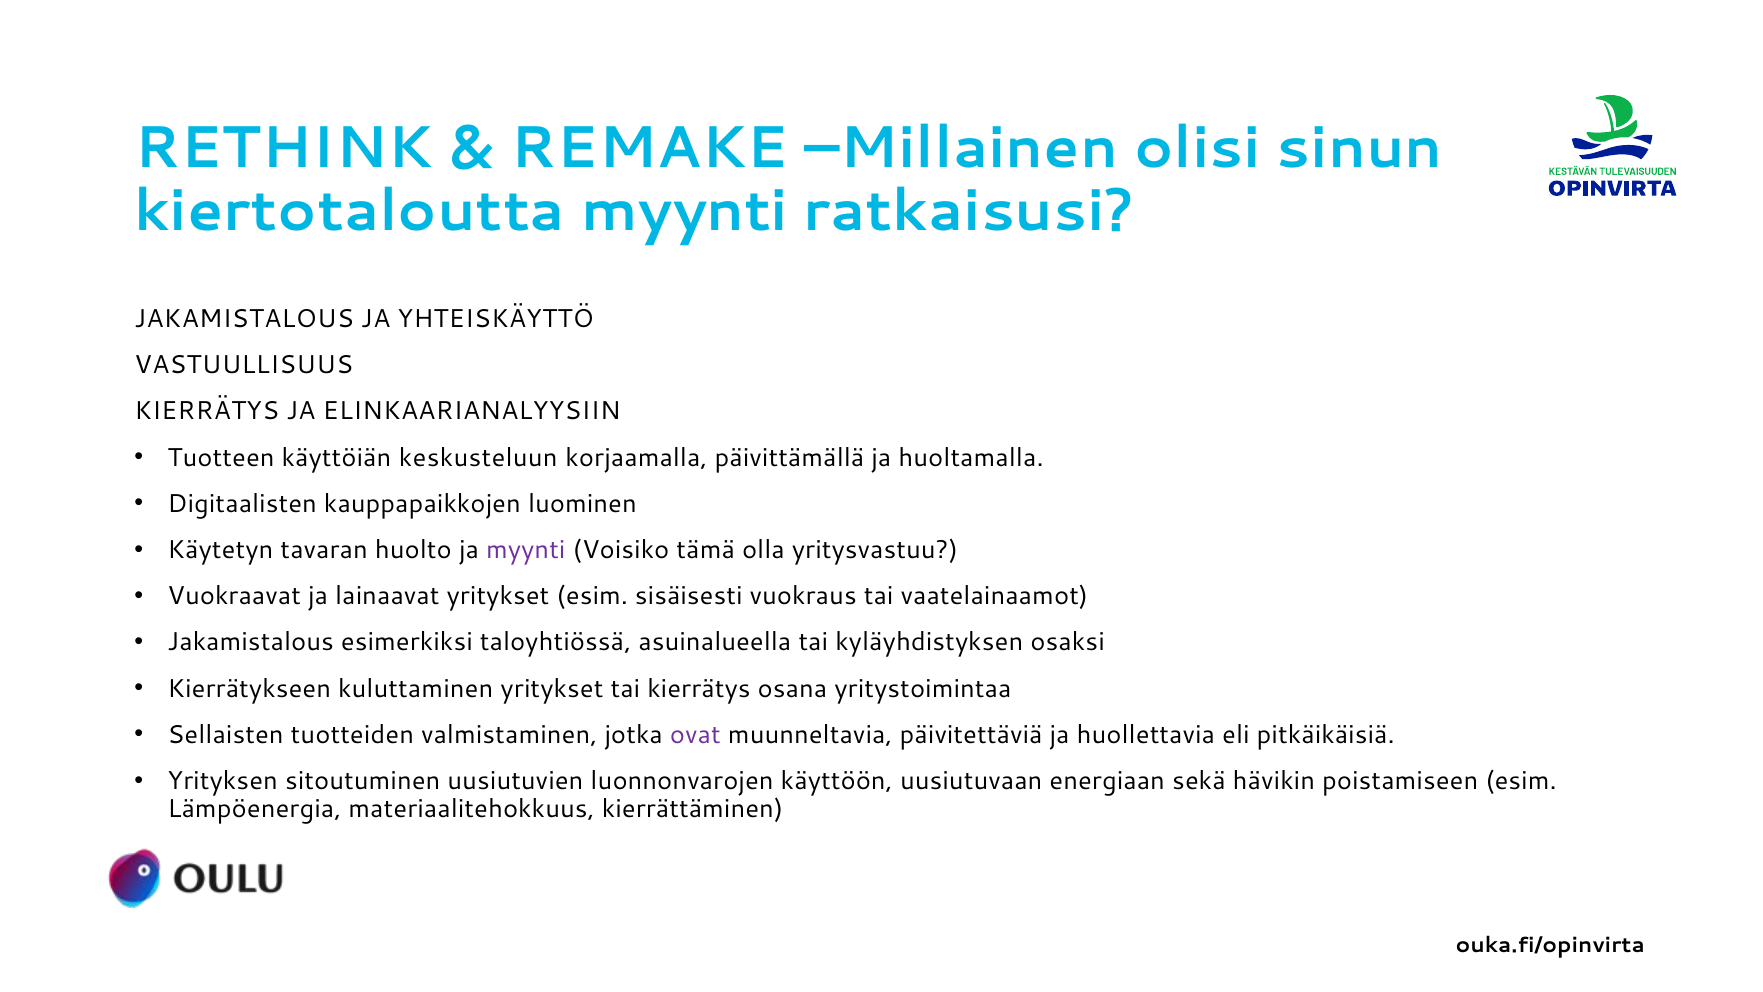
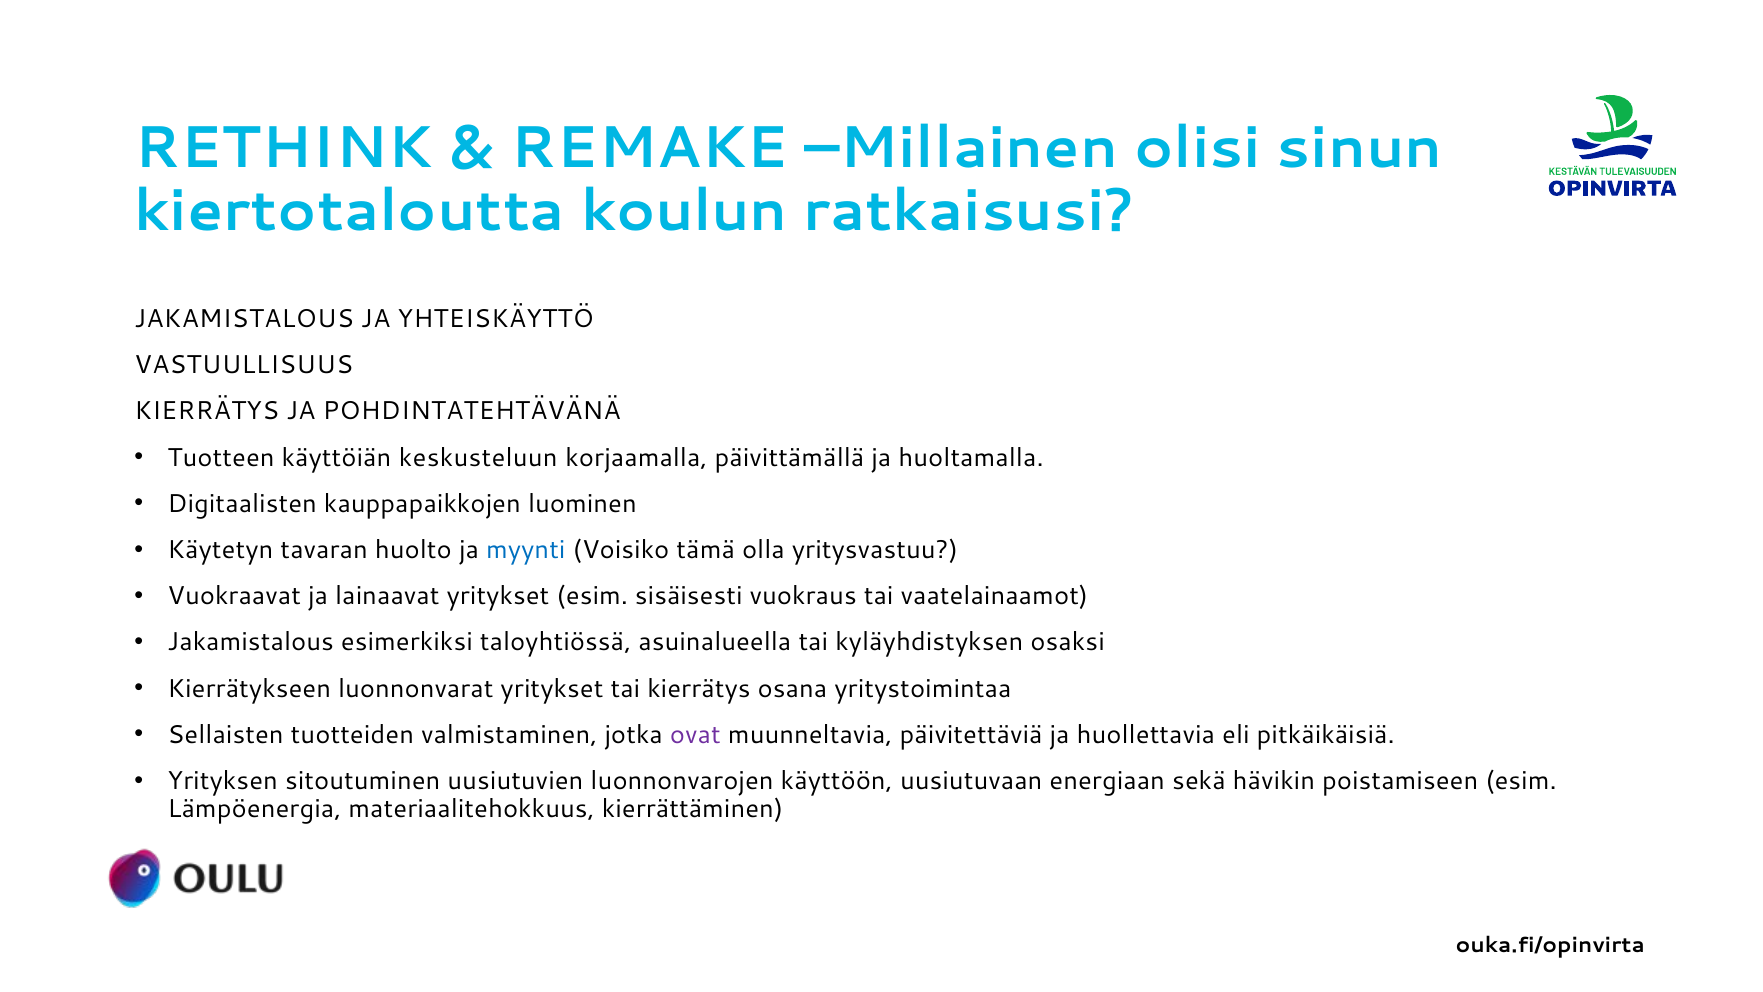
kiertotaloutta myynti: myynti -> koulun (684, 212)
ELINKAARIANALYYSIIN: ELINKAARIANALYYSIIN -> POHDINTATEHTÄVÄNÄ (472, 411)
myynti colour: purple -> blue (526, 550)
kuluttaminen: kuluttaminen -> luonnonvarat (416, 688)
